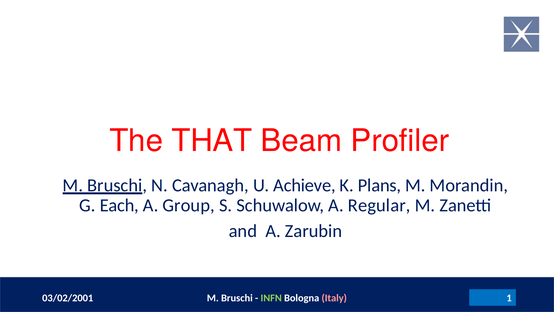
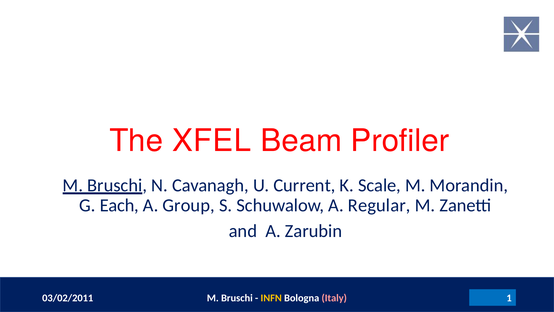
THAT: THAT -> XFEL (212, 141)
Achieve: Achieve -> Current (304, 185)
Plans: Plans -> Scale (380, 185)
INFN colour: light green -> yellow (271, 298)
03/02/2001: 03/02/2001 -> 03/02/2011 (68, 298)
